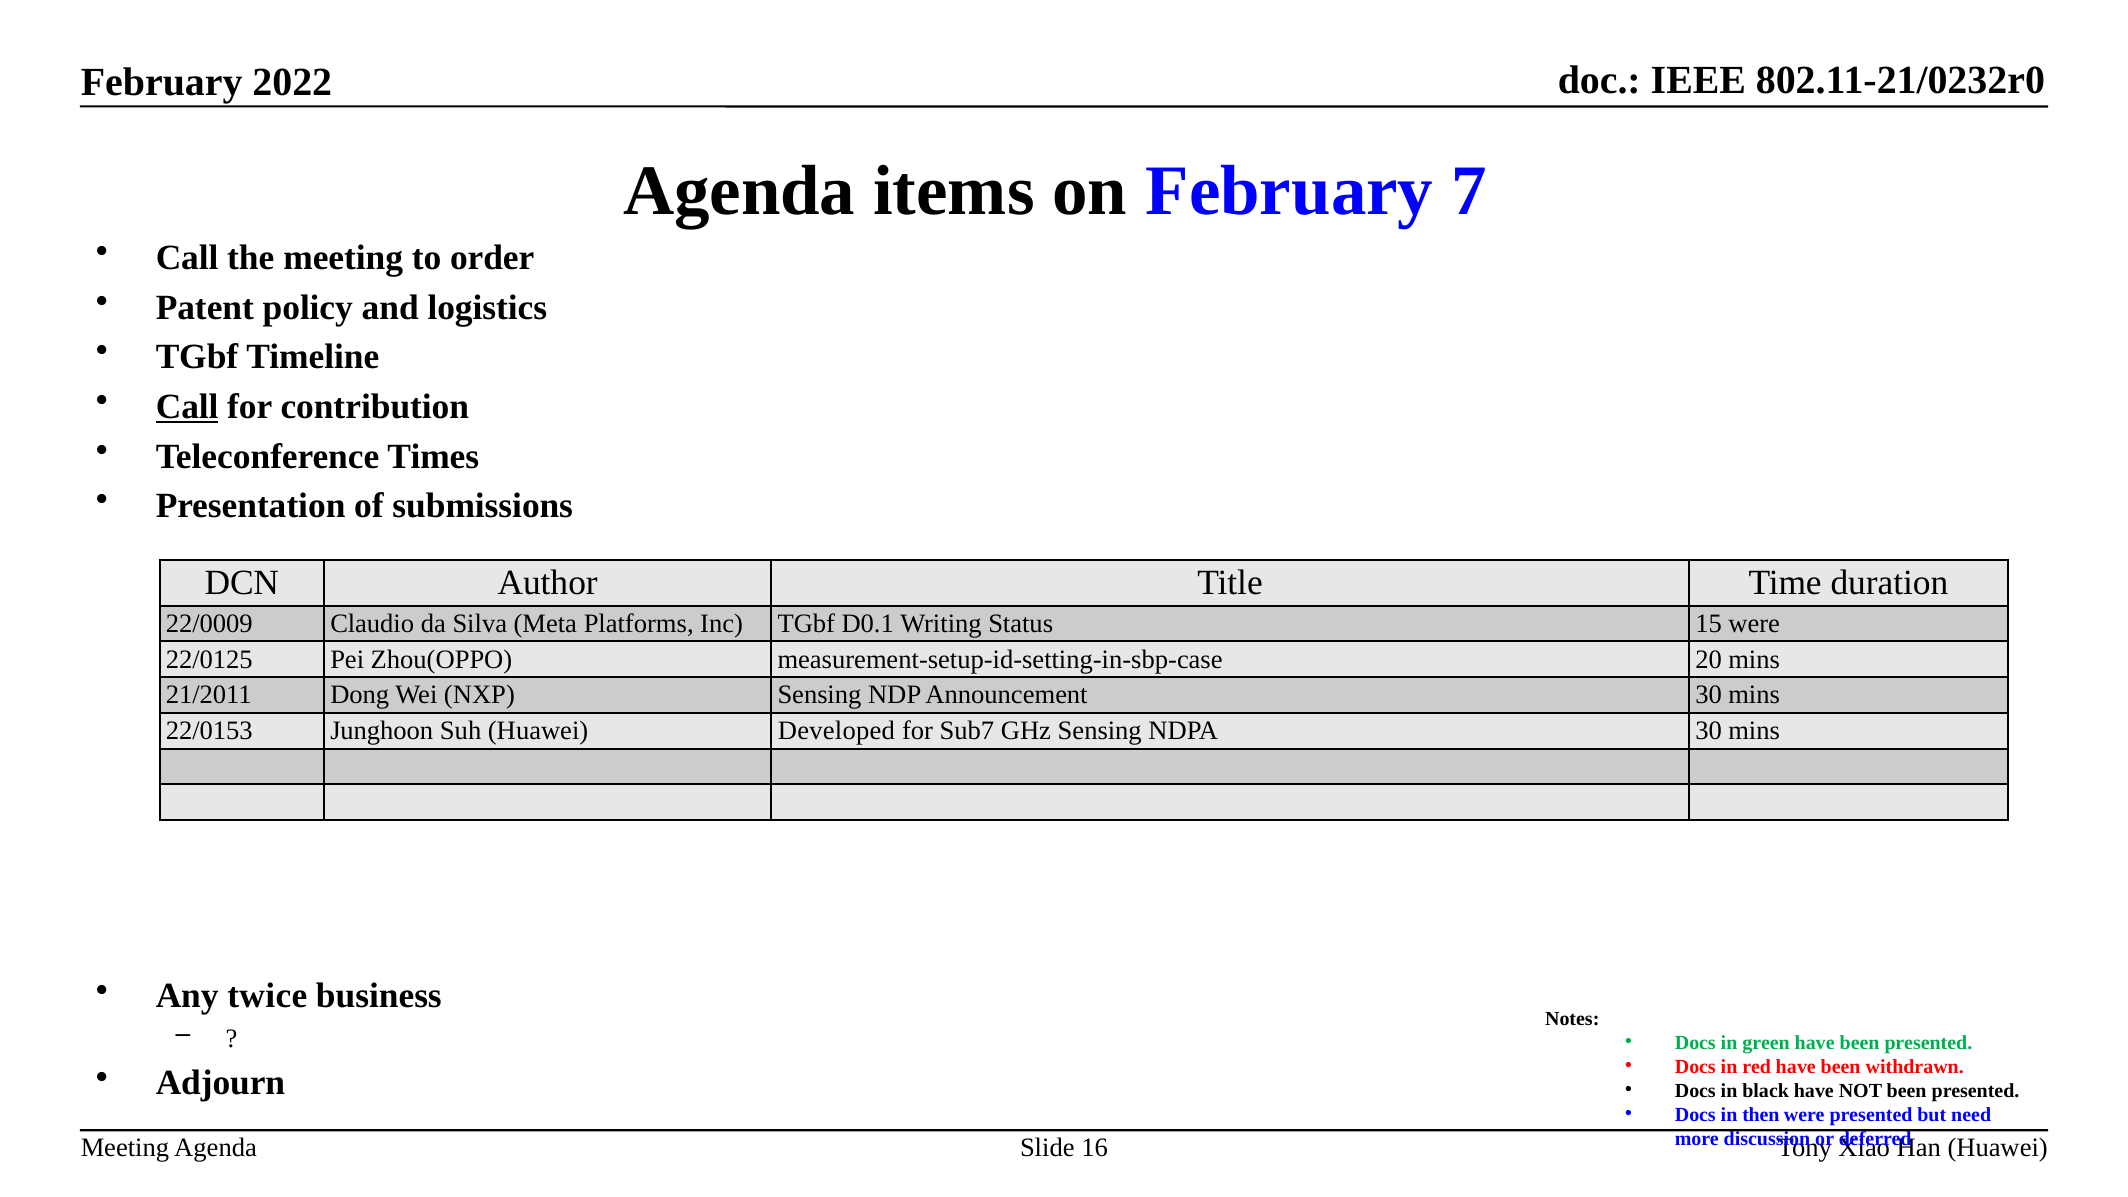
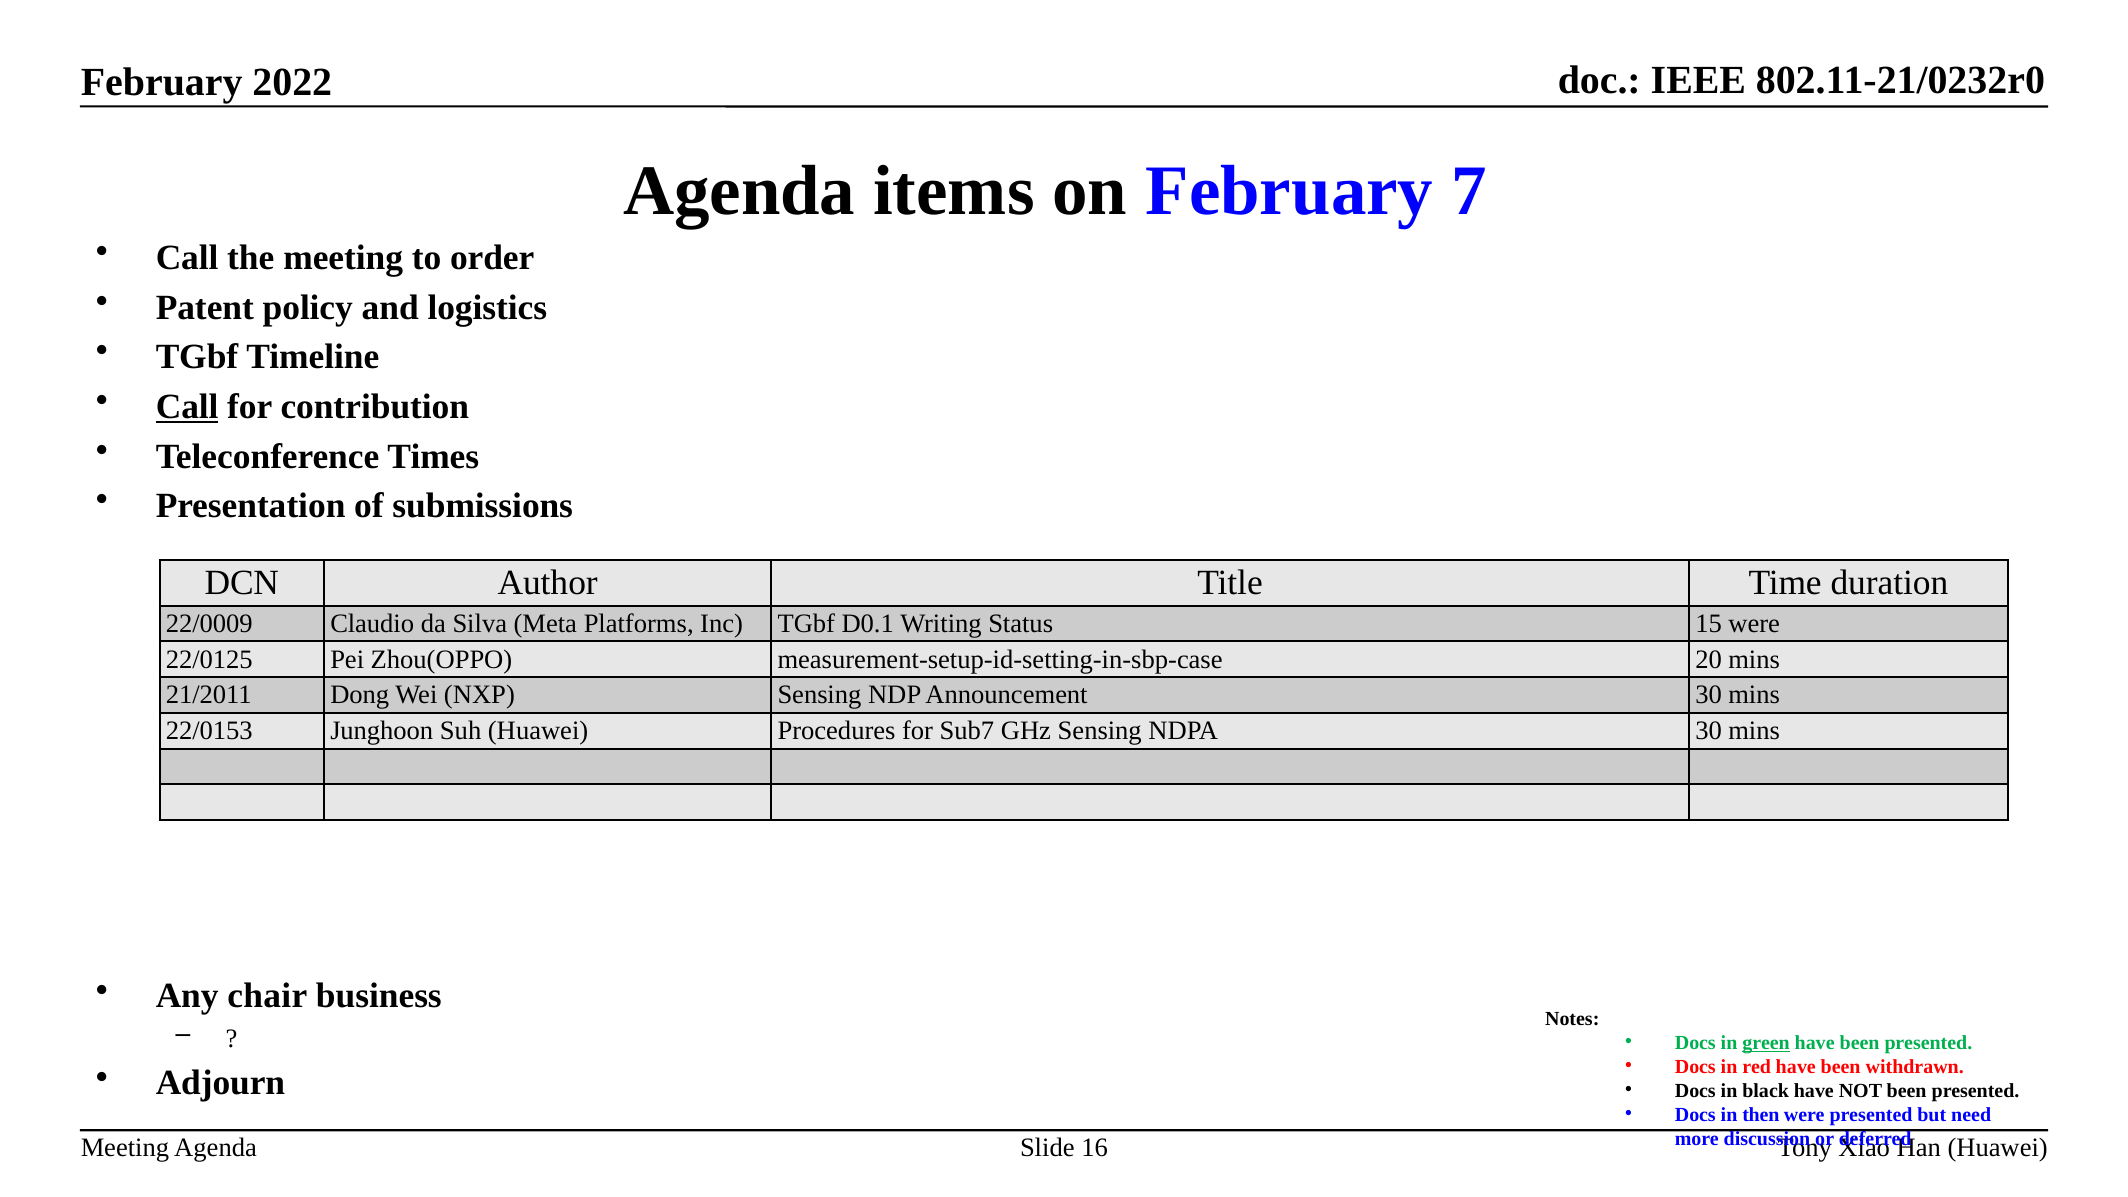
Developed: Developed -> Procedures (837, 731)
twice: twice -> chair (267, 996)
green underline: none -> present (1766, 1043)
